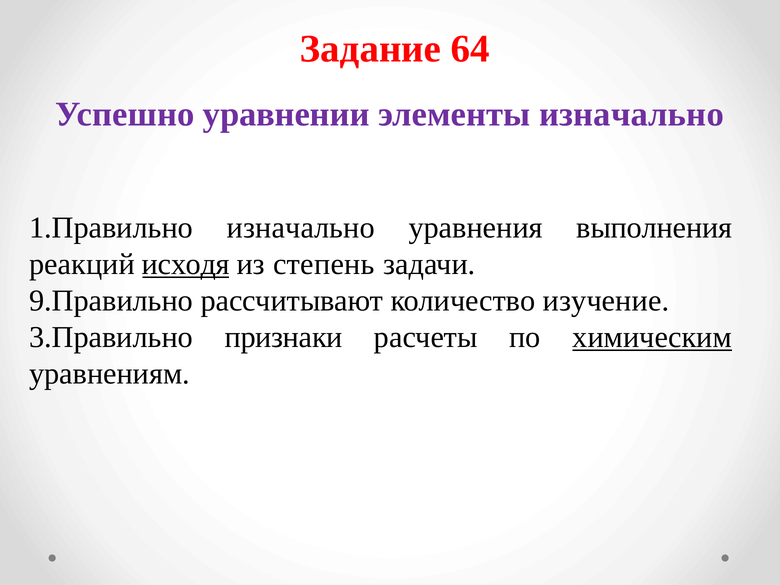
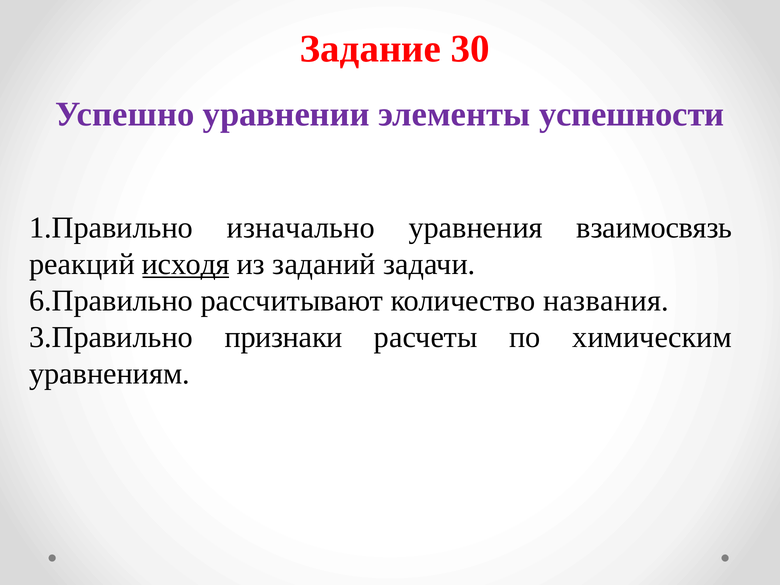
64: 64 -> 30 (470, 49)
элементы изначально: изначально -> успешности (632, 114)
выполнения: выполнения -> взаимосвязь (654, 228)
степень: степень -> заданий (324, 264)
9.Правильно: 9.Правильно -> 6.Правильно (111, 301)
изучение: изучение -> названия (606, 301)
химическим underline: present -> none (652, 337)
